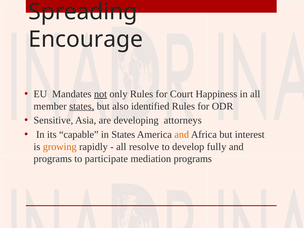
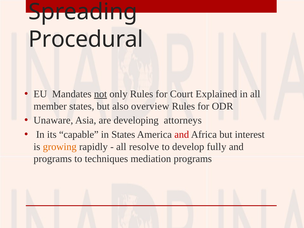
Encourage: Encourage -> Procedural (86, 39)
Happiness: Happiness -> Explained (216, 94)
states underline: present -> none (82, 106)
identified: identified -> overview (150, 106)
Sensitive: Sensitive -> Unaware (53, 120)
and colour: orange -> red (182, 135)
participate: participate -> techniques (106, 159)
